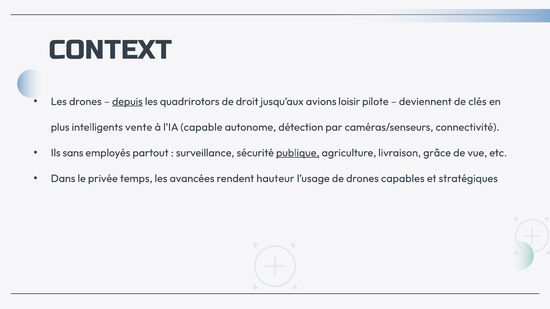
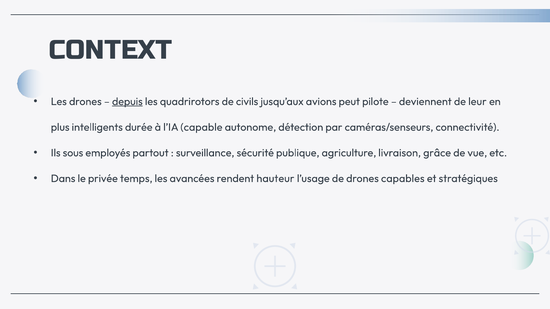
droit: droit -> civils (247, 102)
loisir: loisir -> peut (349, 102)
clés: clés -> leur (477, 102)
vente: vente -> durée (139, 127)
sans: sans -> sous (73, 153)
publique underline: present -> none (298, 153)
